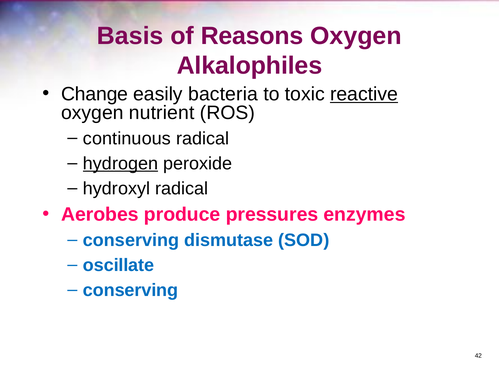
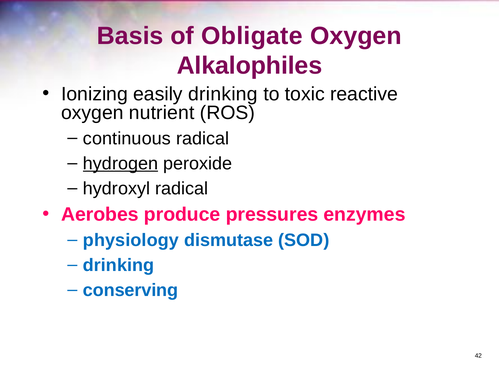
Reasons: Reasons -> Obligate (252, 36)
Change: Change -> Ionizing (95, 94)
easily bacteria: bacteria -> drinking (223, 94)
reactive underline: present -> none (364, 94)
conserving: conserving -> physiology (131, 240)
oscillate: oscillate -> drinking (118, 265)
